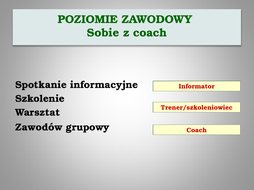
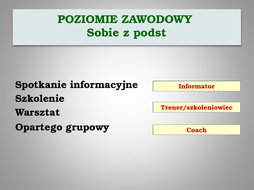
z coach: coach -> podst (150, 33)
Zawodów: Zawodów -> Opartego (39, 128)
